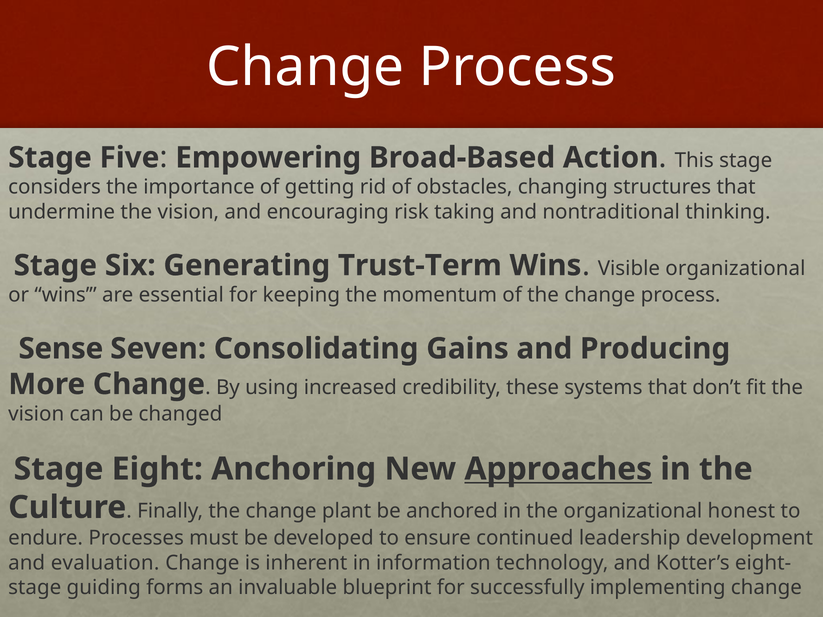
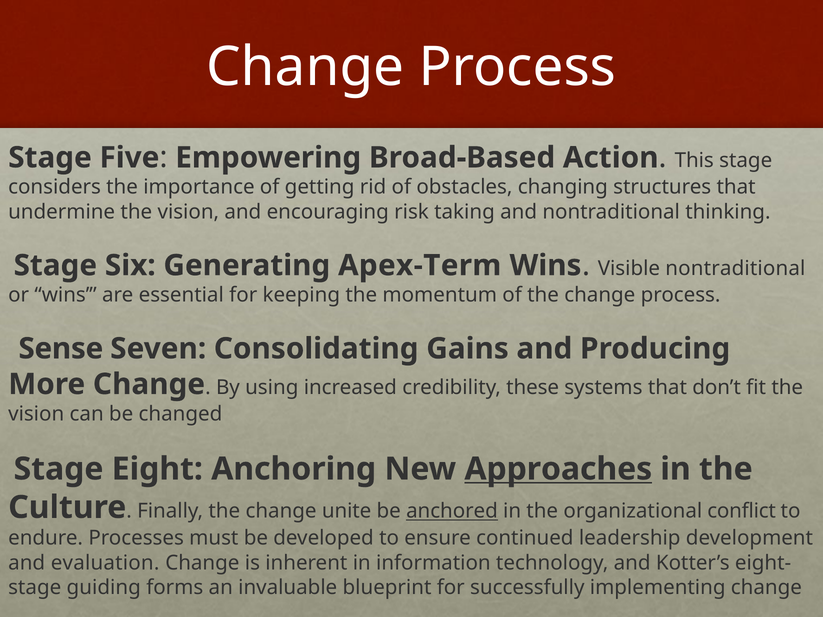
Trust-Term: Trust-Term -> Apex-Term (420, 266)
Visible organizational: organizational -> nontraditional (735, 269)
plant: plant -> unite (347, 511)
anchored underline: none -> present (452, 511)
honest: honest -> conflict (742, 511)
